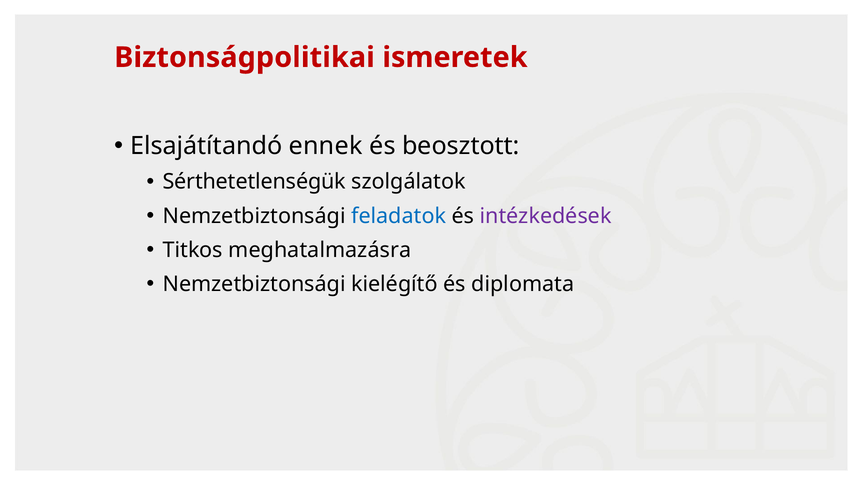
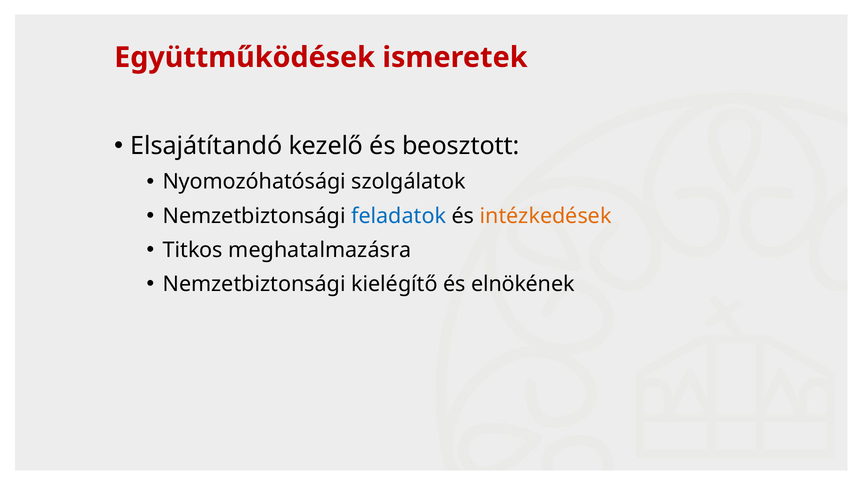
Biztonságpolitikai: Biztonságpolitikai -> Együttműködések (245, 57)
ennek: ennek -> kezelő (326, 146)
Sérthetetlenségük: Sérthetetlenségük -> Nyomozóhatósági (254, 182)
intézkedések colour: purple -> orange (546, 216)
diplomata: diplomata -> elnökének (523, 284)
